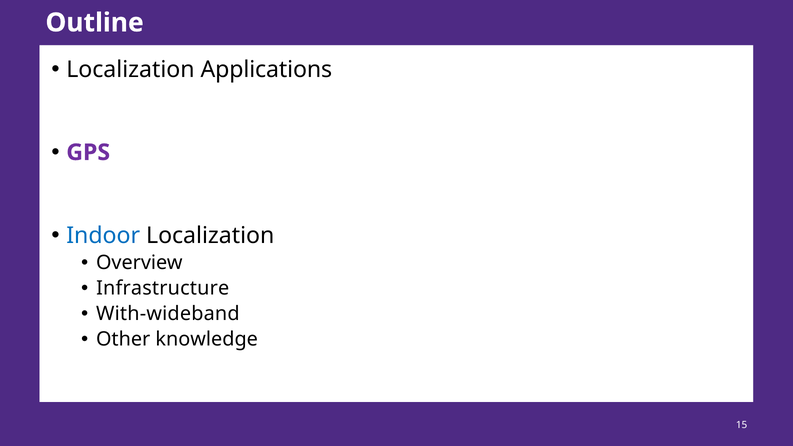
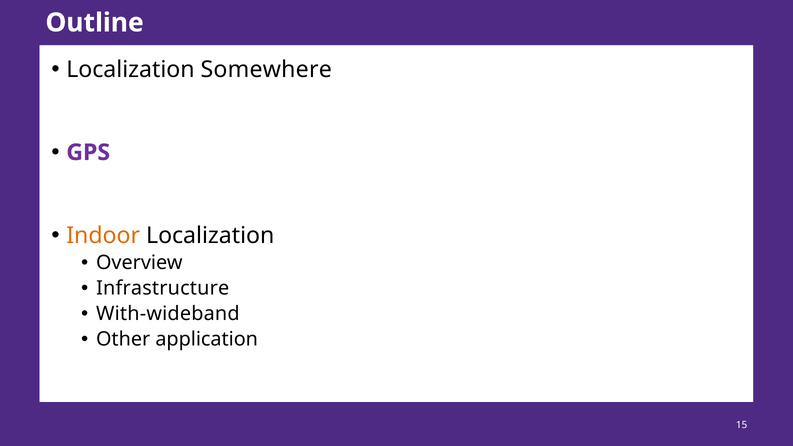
Applications: Applications -> Somewhere (266, 69)
Indoor colour: blue -> orange (103, 235)
knowledge: knowledge -> application (207, 339)
